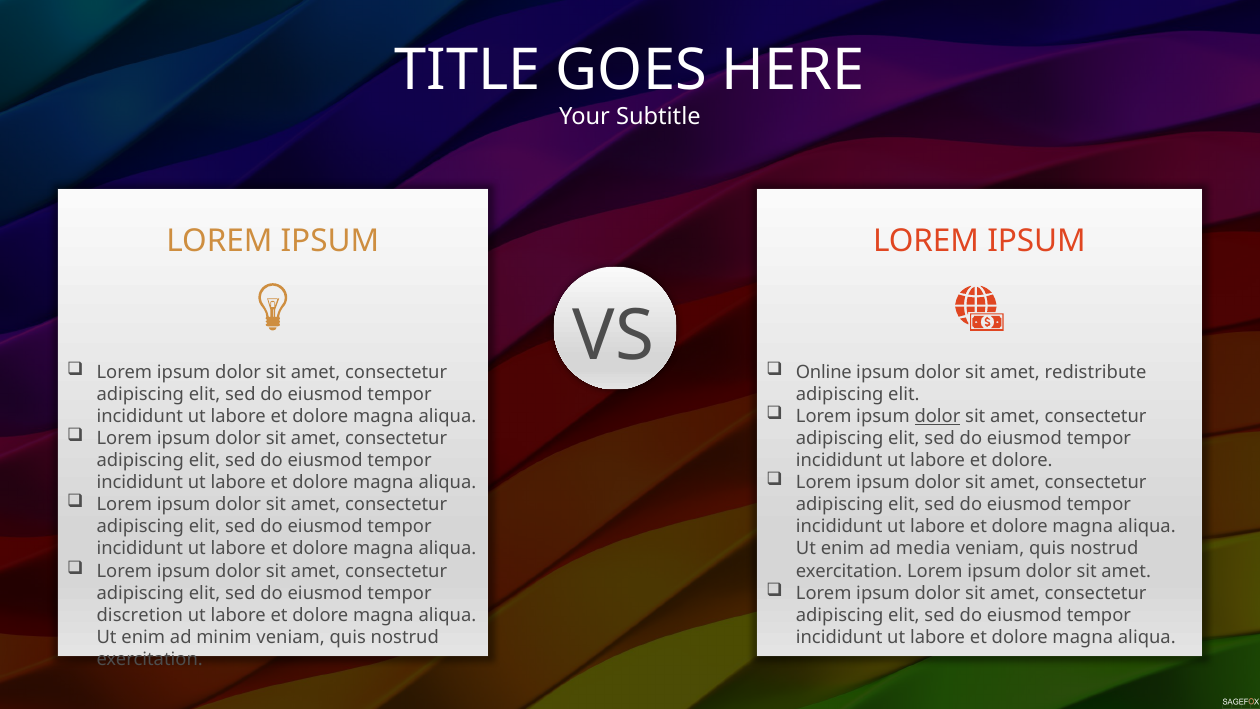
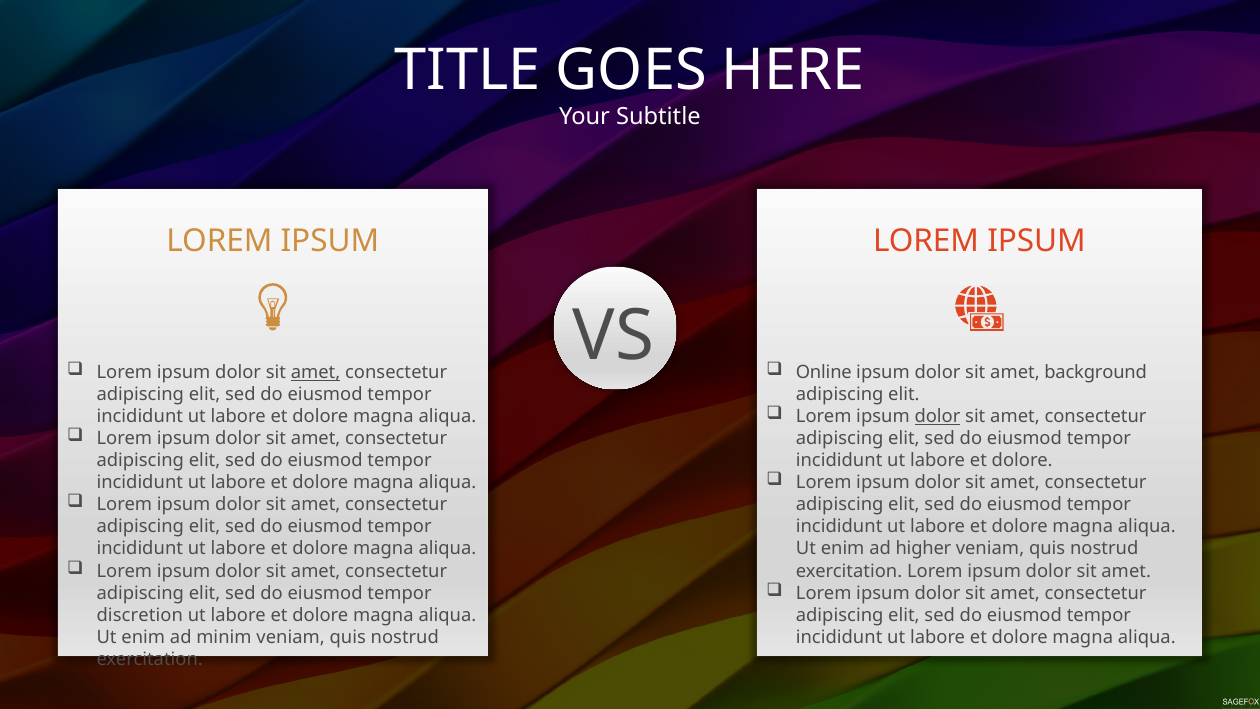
amet underline: none -> present (316, 372)
redistribute: redistribute -> background (1096, 372)
media: media -> higher (923, 549)
